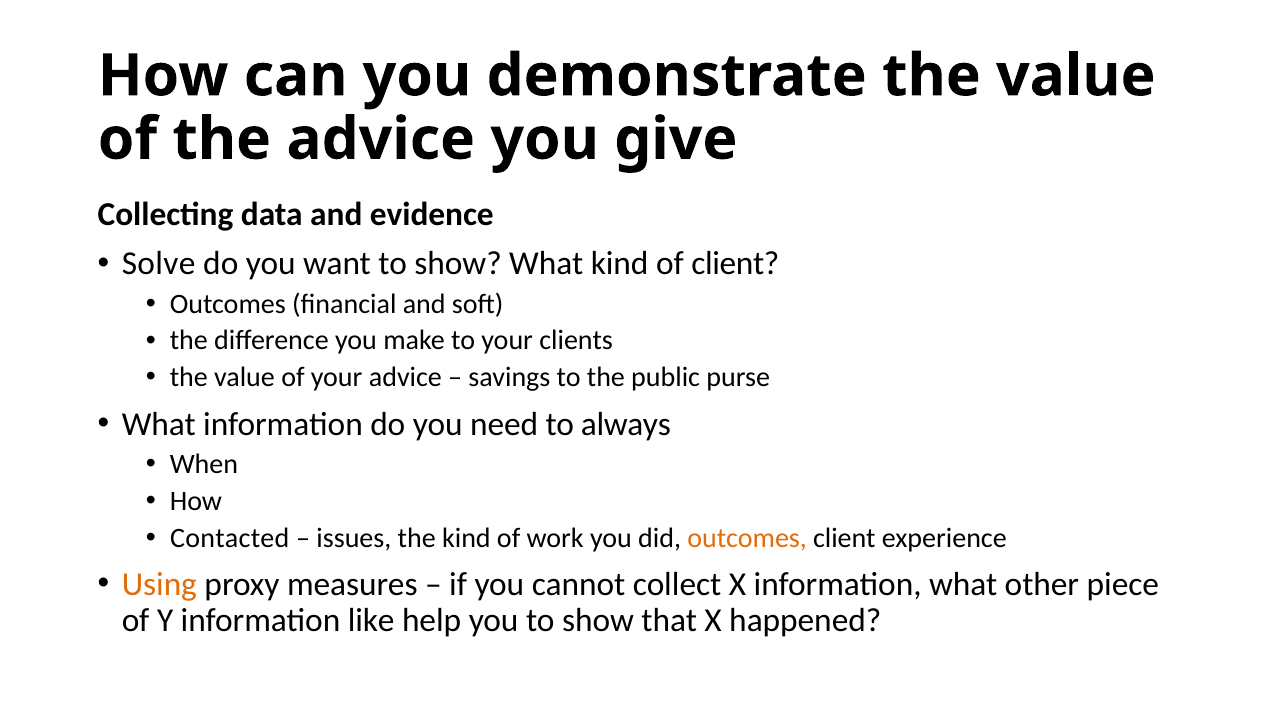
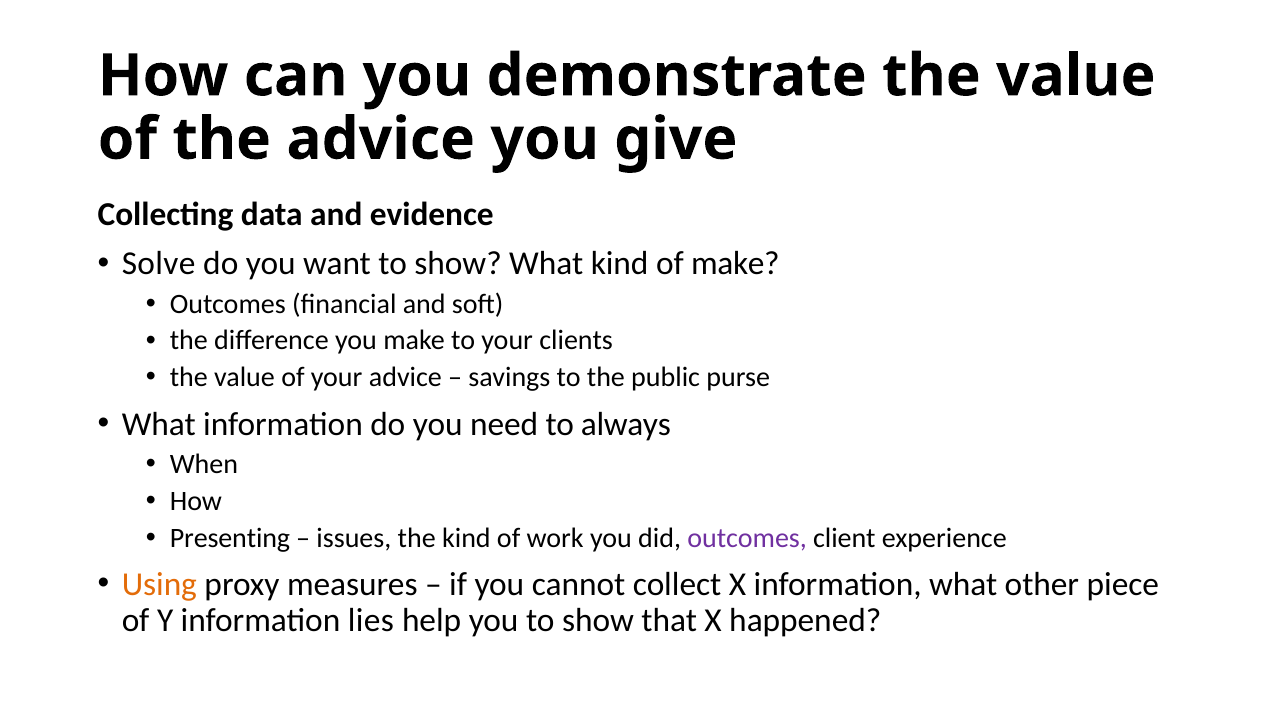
of client: client -> make (735, 264)
Contacted: Contacted -> Presenting (230, 538)
outcomes colour: orange -> purple (747, 538)
like: like -> lies (371, 620)
